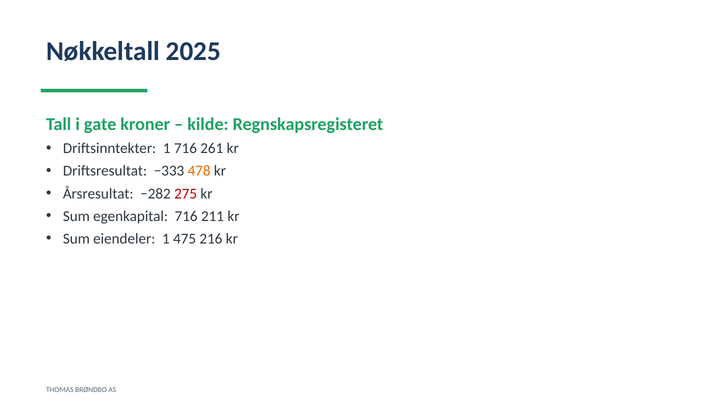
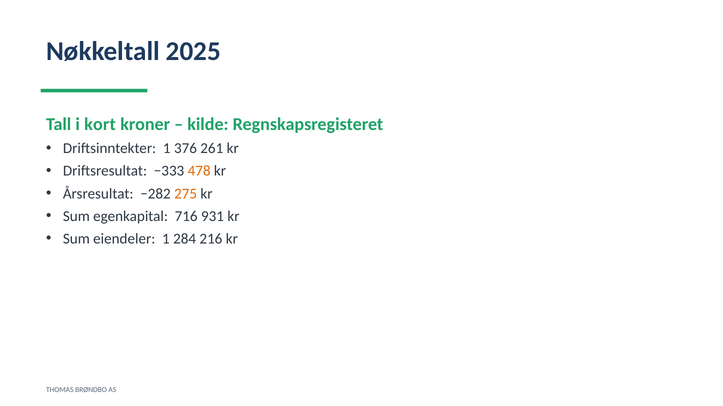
gate: gate -> kort (100, 124)
1 716: 716 -> 376 (185, 149)
275 colour: red -> orange (186, 194)
211: 211 -> 931 (212, 216)
475: 475 -> 284 (185, 239)
